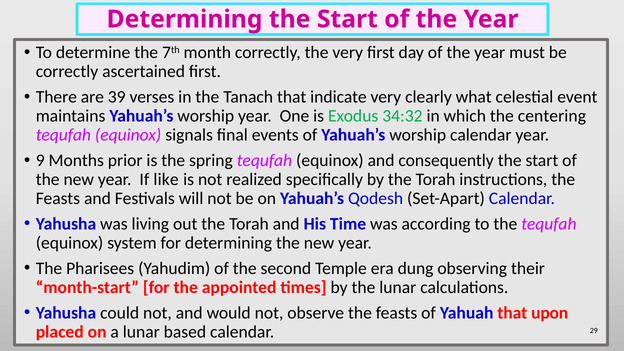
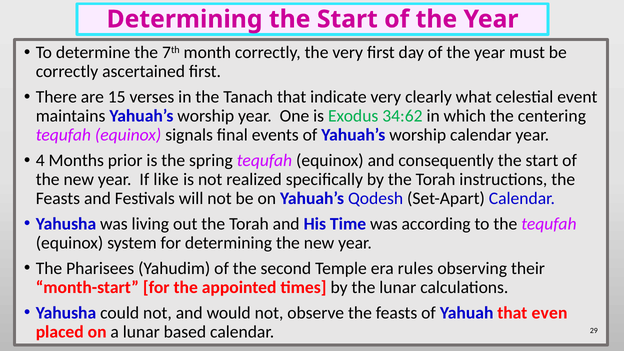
39: 39 -> 15 (117, 97)
34:32: 34:32 -> 34:62 (402, 116)
9: 9 -> 4 (40, 160)
dung: dung -> rules (415, 268)
upon: upon -> even (550, 313)
